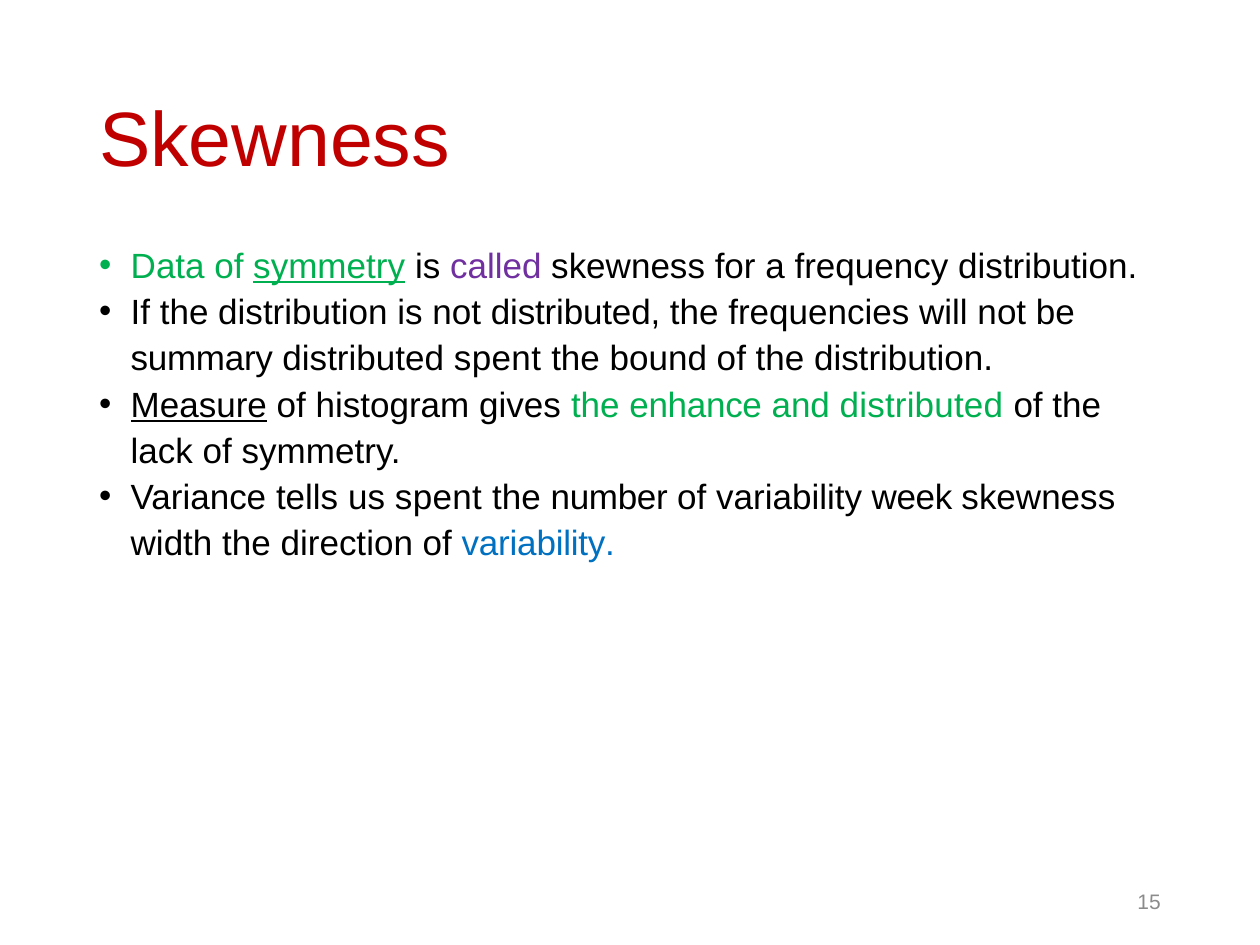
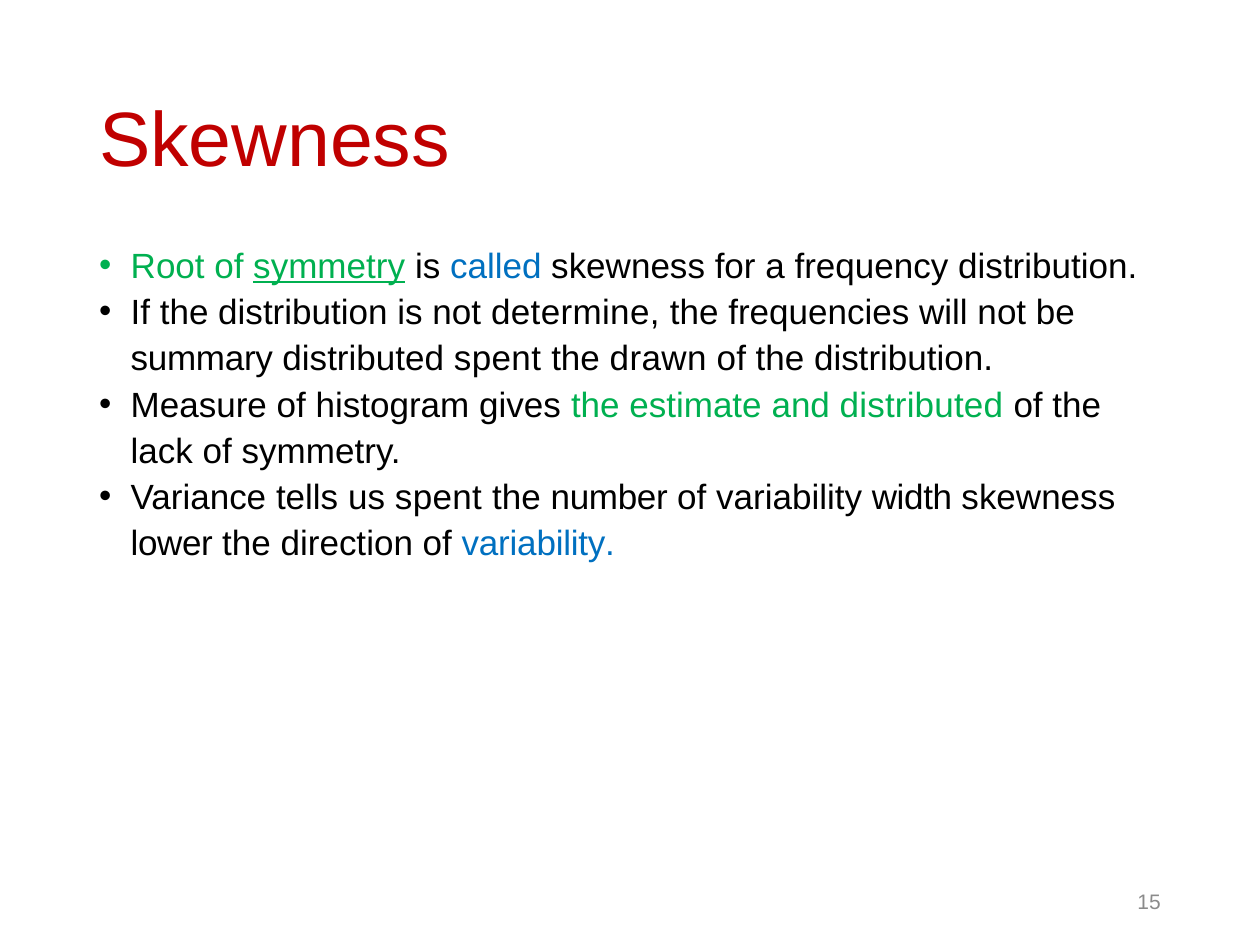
Data: Data -> Root (168, 267)
called colour: purple -> blue (496, 267)
not distributed: distributed -> determine (575, 313)
bound: bound -> drawn (658, 359)
Measure underline: present -> none (199, 406)
enhance: enhance -> estimate (696, 406)
week: week -> width (912, 498)
width: width -> lower (172, 544)
